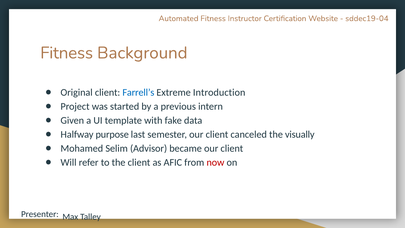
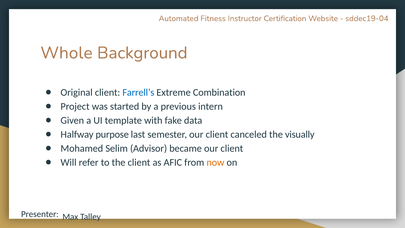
Fitness: Fitness -> Whole (66, 53)
Introduction: Introduction -> Combination (219, 92)
now colour: red -> orange (215, 162)
